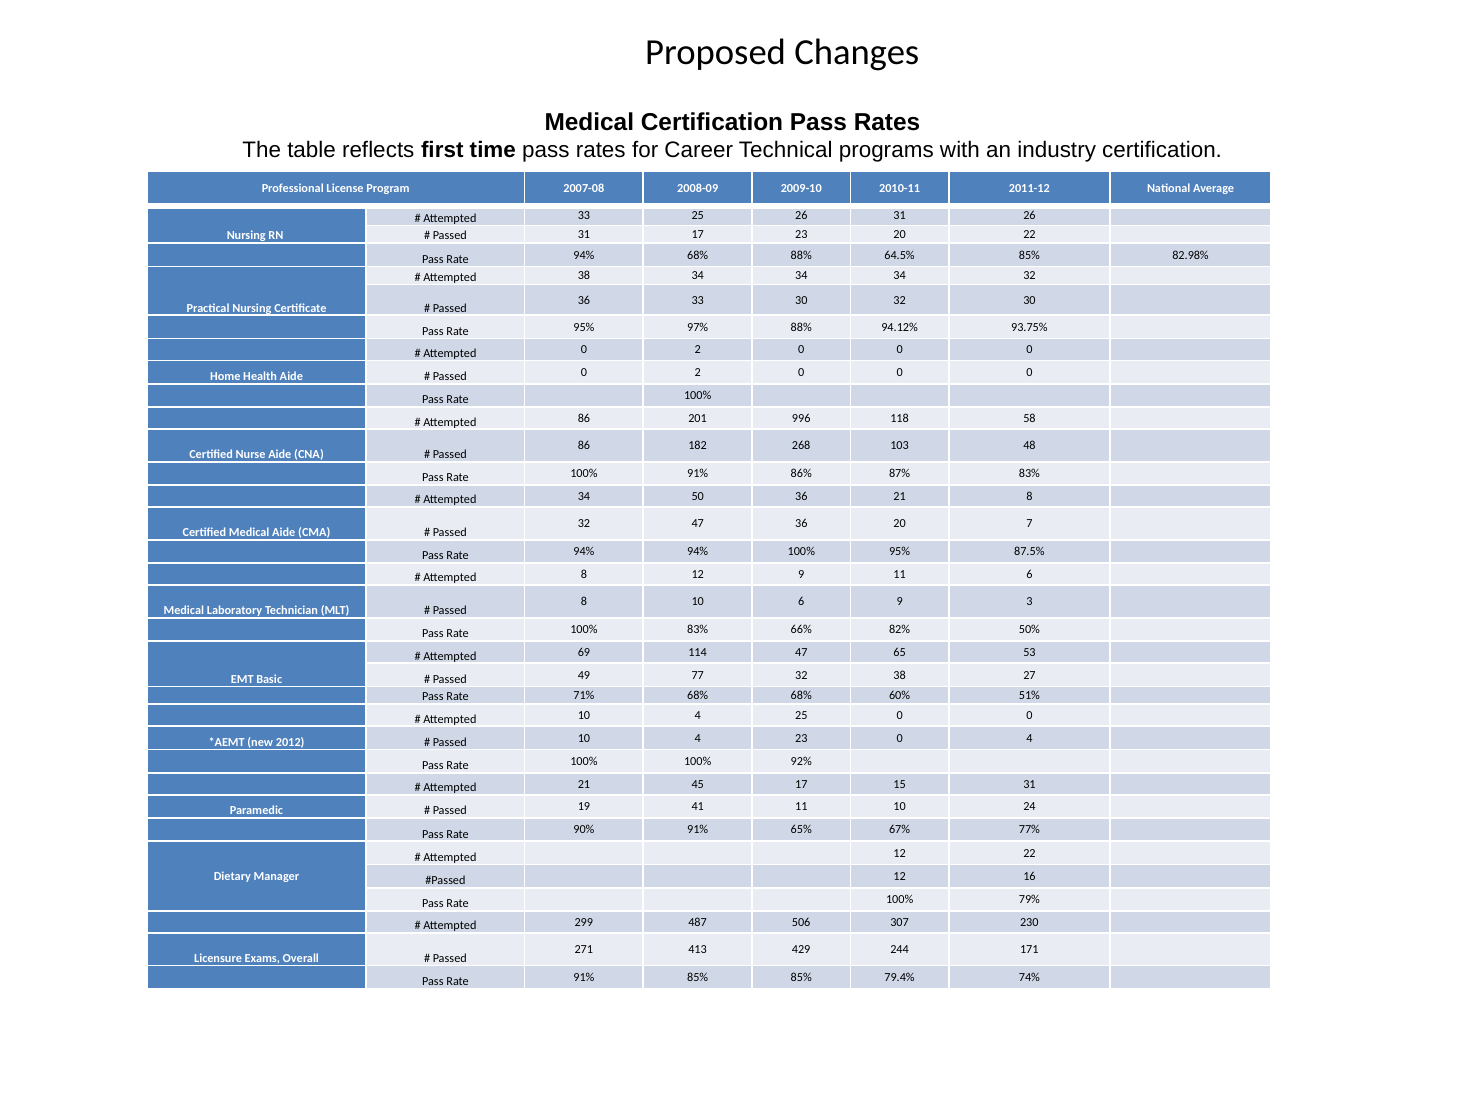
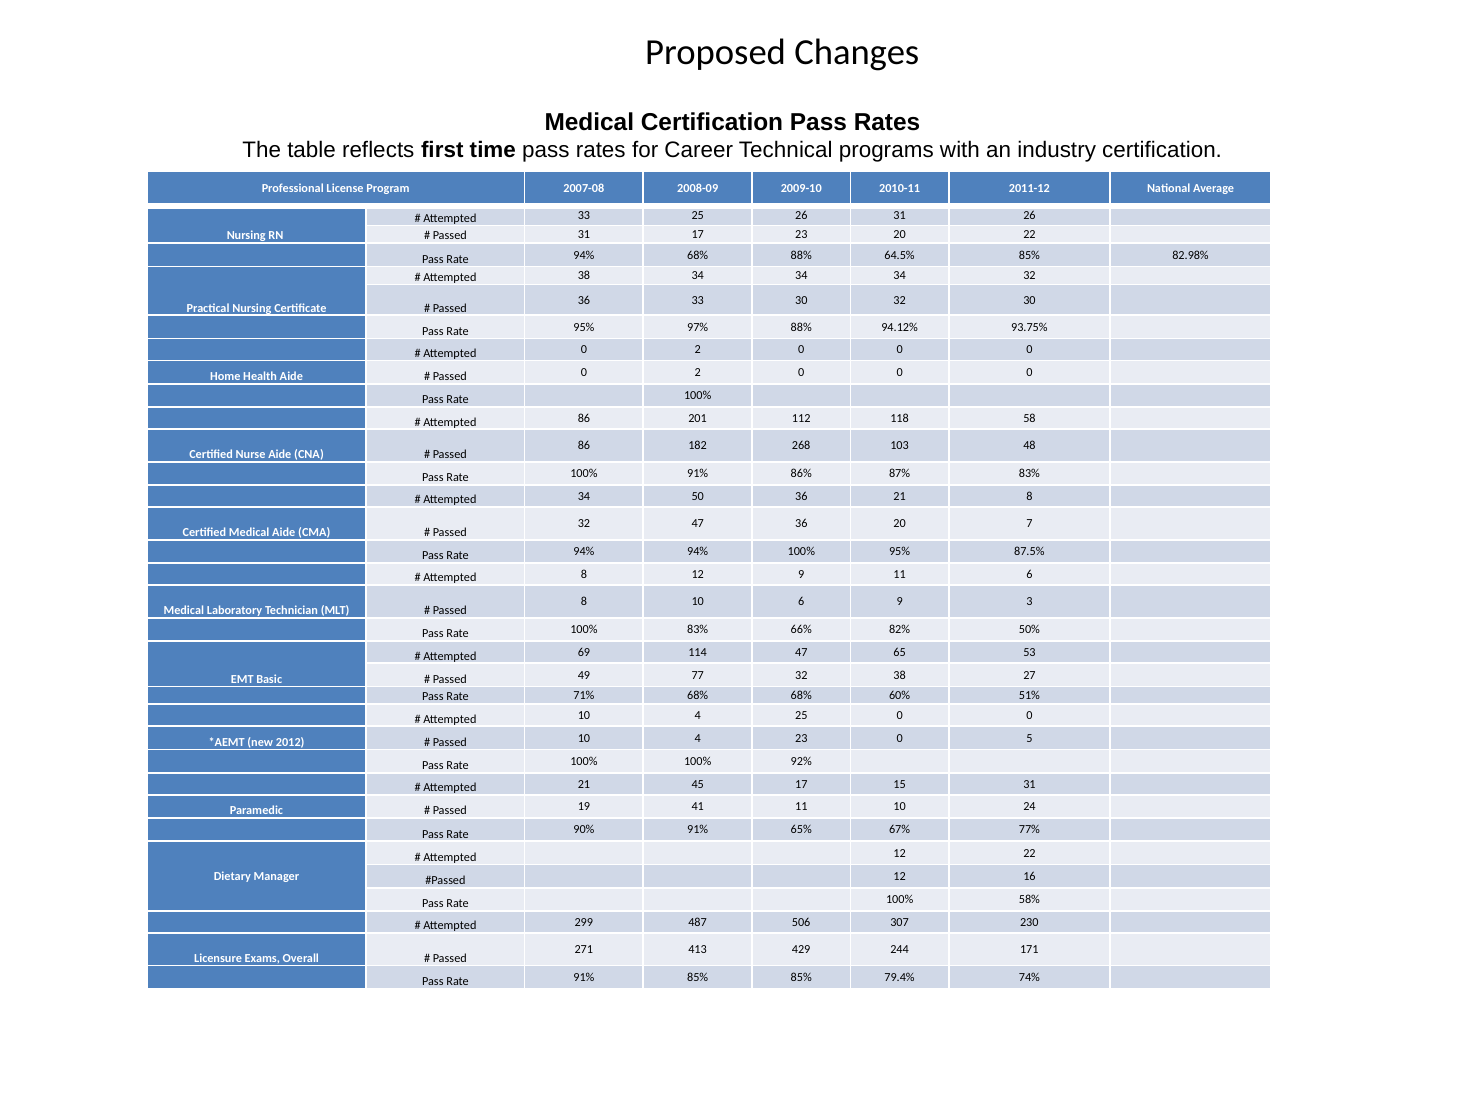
996: 996 -> 112 (801, 418)
0 4: 4 -> 5 (1029, 738)
79%: 79% -> 58% (1029, 900)
